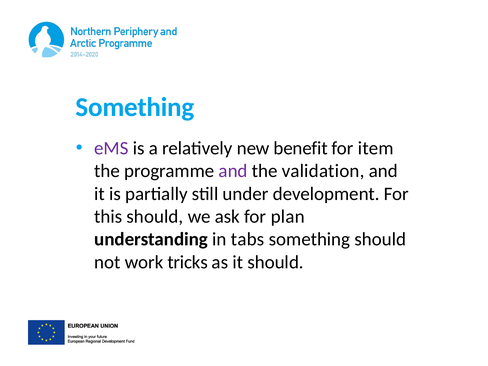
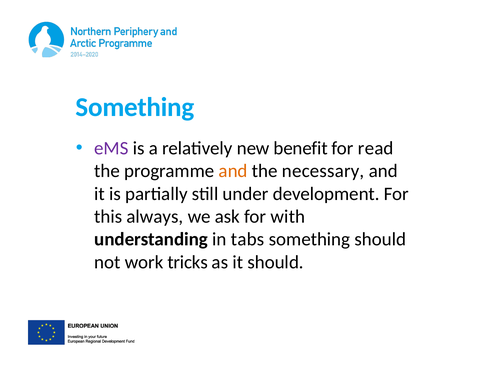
item: item -> read (376, 148)
and colour: purple -> orange (233, 171)
validation: validation -> necessary (323, 171)
this should: should -> always (155, 217)
plan: plan -> with (288, 217)
